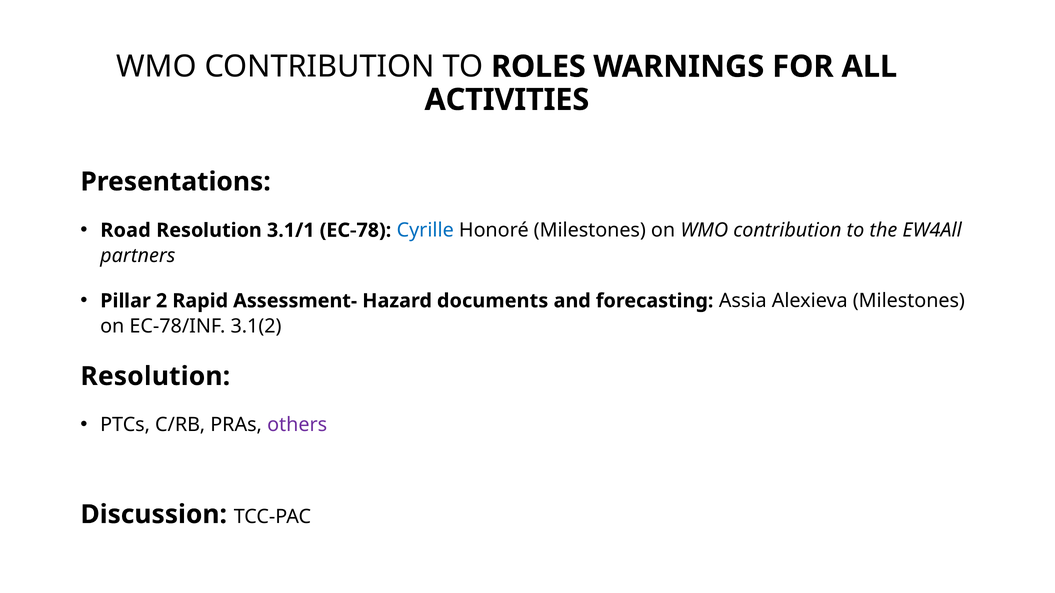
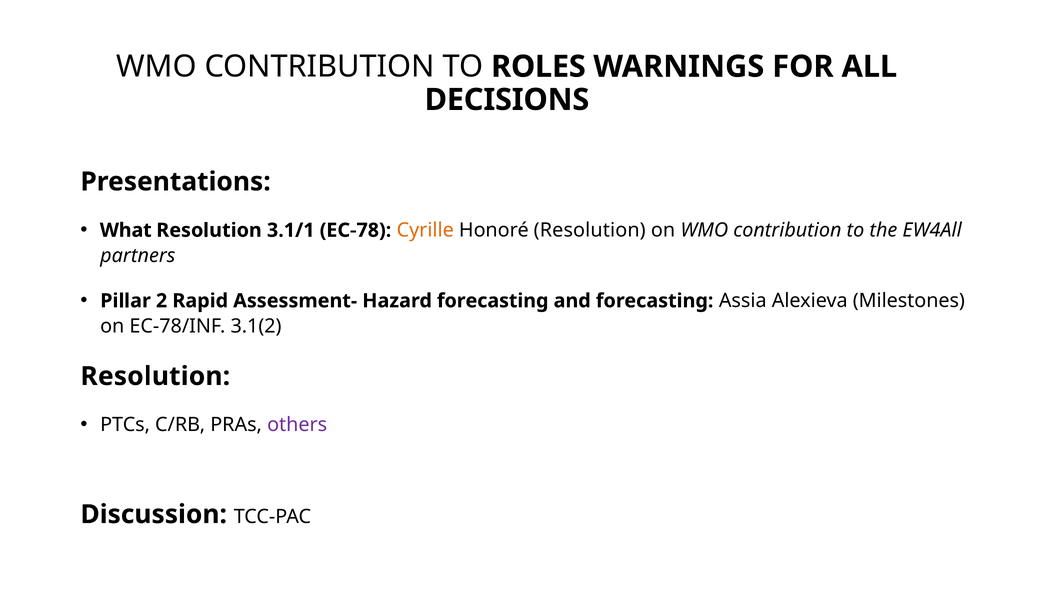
ACTIVITIES: ACTIVITIES -> DECISIONS (507, 100)
Road: Road -> What (126, 230)
Cyrille colour: blue -> orange (425, 230)
Honoré Milestones: Milestones -> Resolution (590, 230)
Hazard documents: documents -> forecasting (493, 301)
